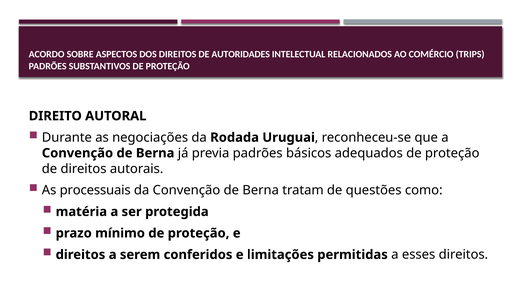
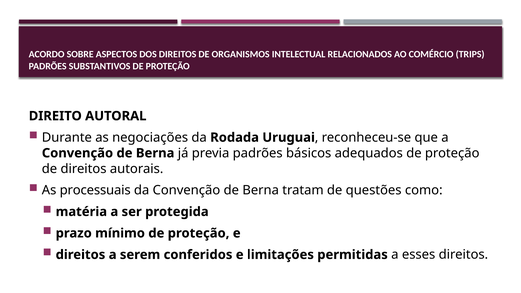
AUTORIDADES: AUTORIDADES -> ORGANISMOS (241, 54)
